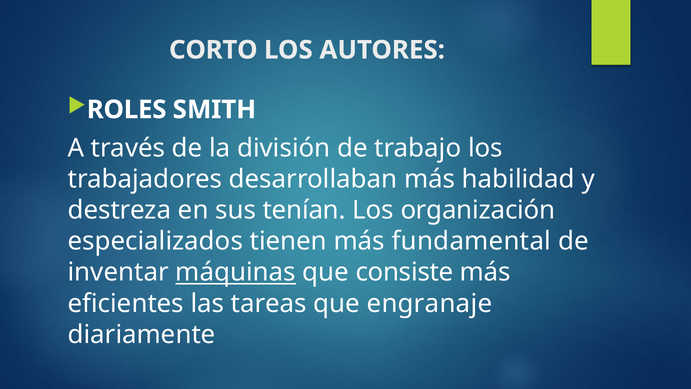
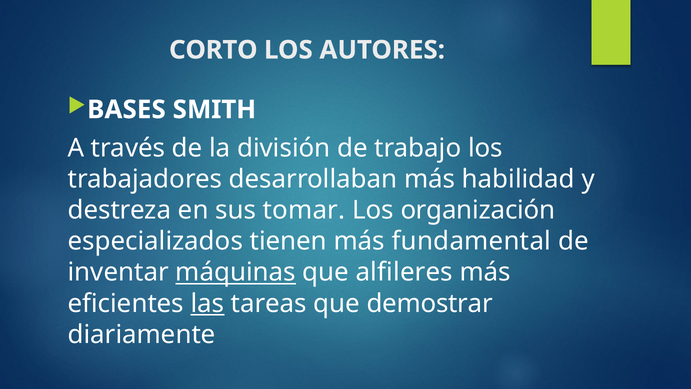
ROLES: ROLES -> BASES (126, 110)
tenían: tenían -> tomar (304, 210)
consiste: consiste -> alfileres (404, 272)
las underline: none -> present (207, 303)
engranaje: engranaje -> demostrar (430, 303)
